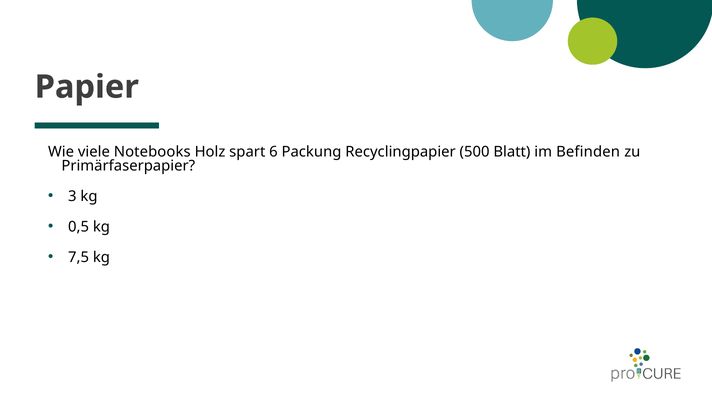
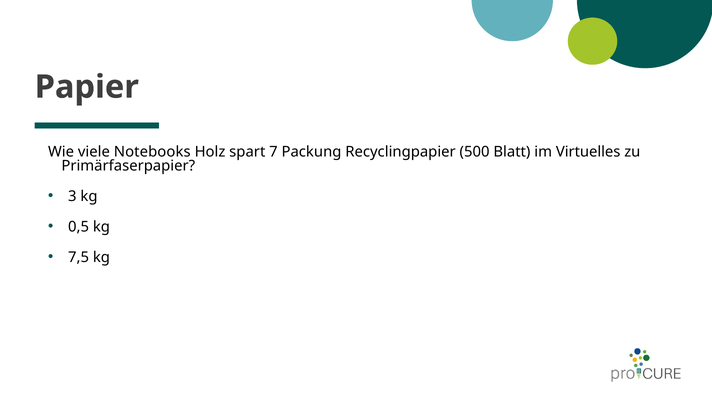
6: 6 -> 7 (273, 152)
Befinden: Befinden -> Virtuelles (588, 152)
